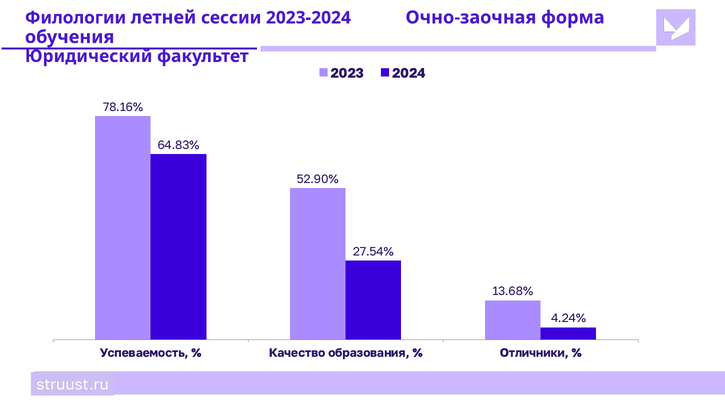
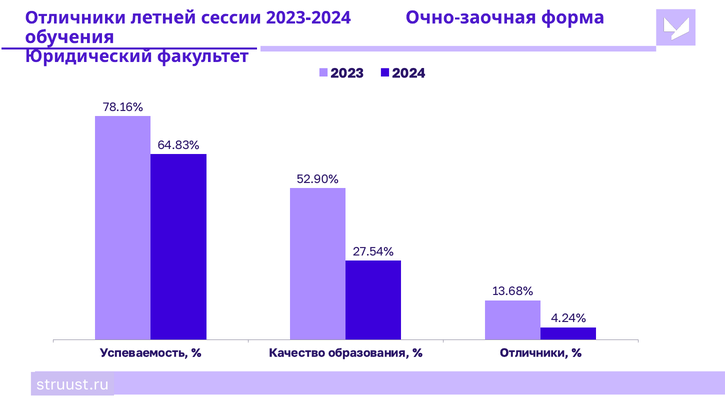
Филологии: Филологии -> Отличники (75, 18)
